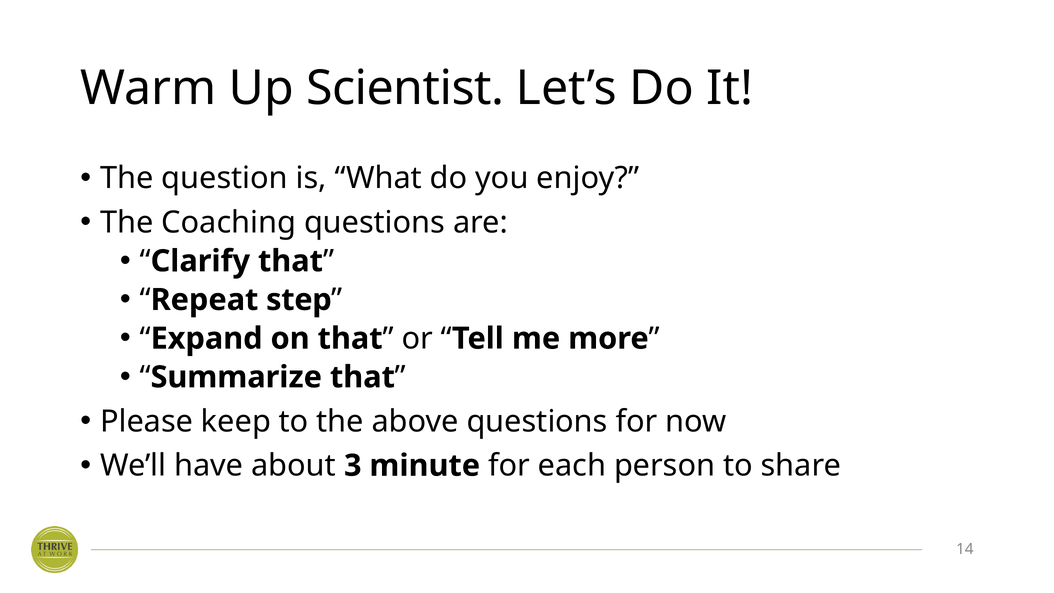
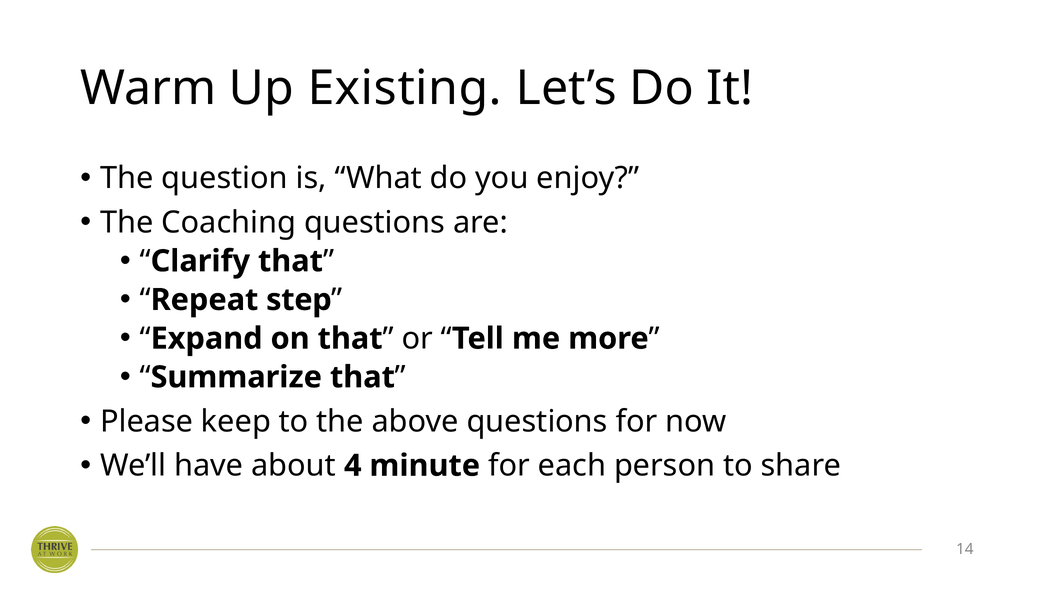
Scientist: Scientist -> Existing (405, 89)
3: 3 -> 4 (353, 466)
